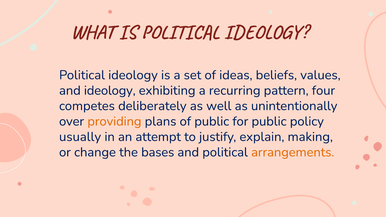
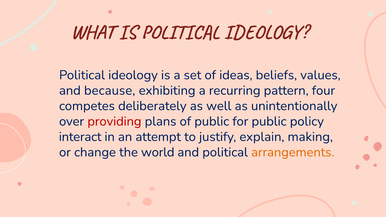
and ideology: ideology -> because (110, 90)
providing colour: orange -> red (114, 121)
usually: usually -> interact (80, 137)
bases: bases -> world (158, 152)
